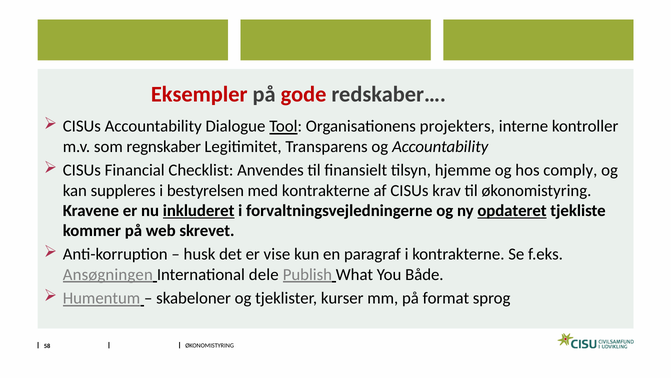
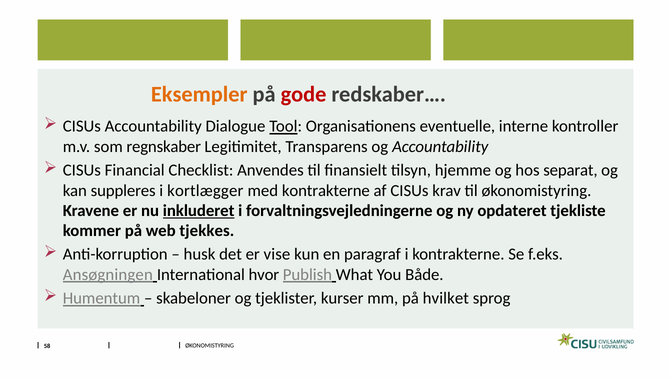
Eksempler colour: red -> orange (199, 94)
projekters: projekters -> eventuelle (457, 126)
comply: comply -> separat (570, 170)
bestyrelsen: bestyrelsen -> kortlægger (205, 190)
opdateret underline: present -> none (512, 210)
skrevet: skrevet -> tjekkes (207, 231)
dele: dele -> hvor (264, 274)
format: format -> hvilket (446, 298)
